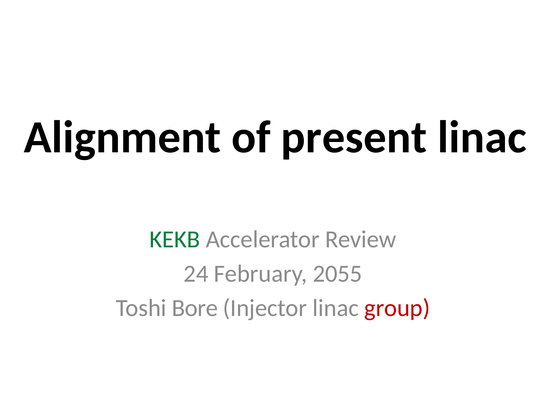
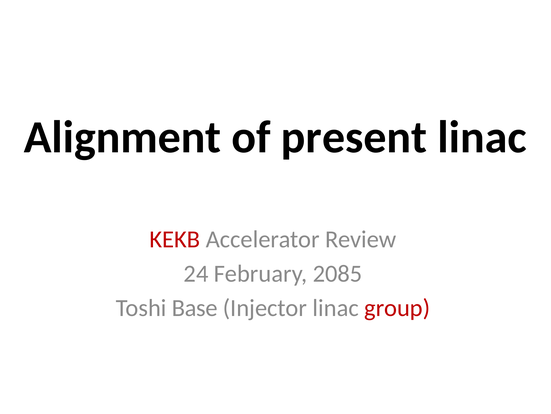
KEKB colour: green -> red (175, 239)
2055: 2055 -> 2085 (338, 273)
Bore: Bore -> Base (195, 307)
